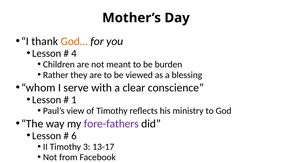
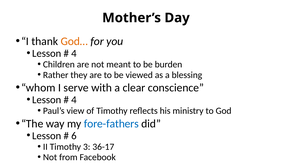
1: 1 -> 4 (74, 100)
fore-fathers colour: purple -> blue (111, 124)
13-17: 13-17 -> 36-17 (103, 147)
